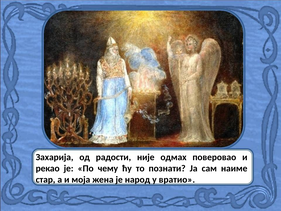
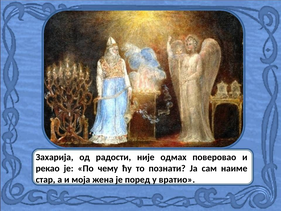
народ: народ -> поред (137, 179)
